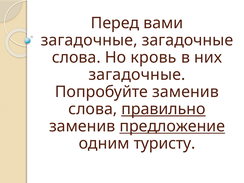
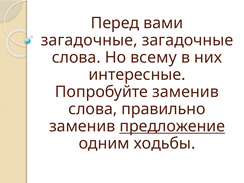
кровь: кровь -> всему (154, 58)
загадочные: загадочные -> интересные (137, 75)
правильно underline: present -> none (163, 109)
туристу: туристу -> ходьбы (164, 144)
